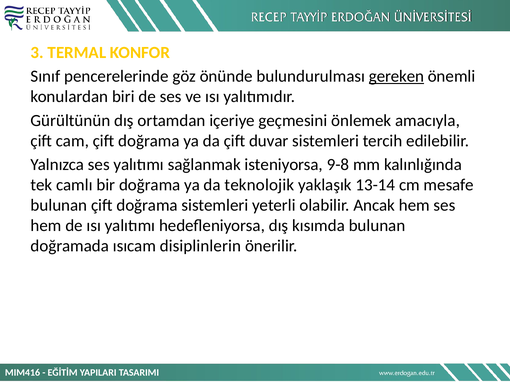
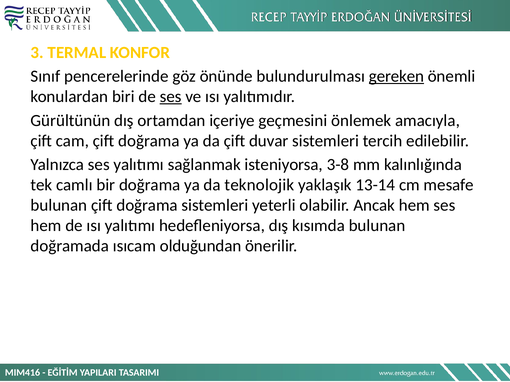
ses underline: none -> present (171, 97)
9-8: 9-8 -> 3-8 (338, 165)
disiplinlerin: disiplinlerin -> olduğundan (201, 246)
